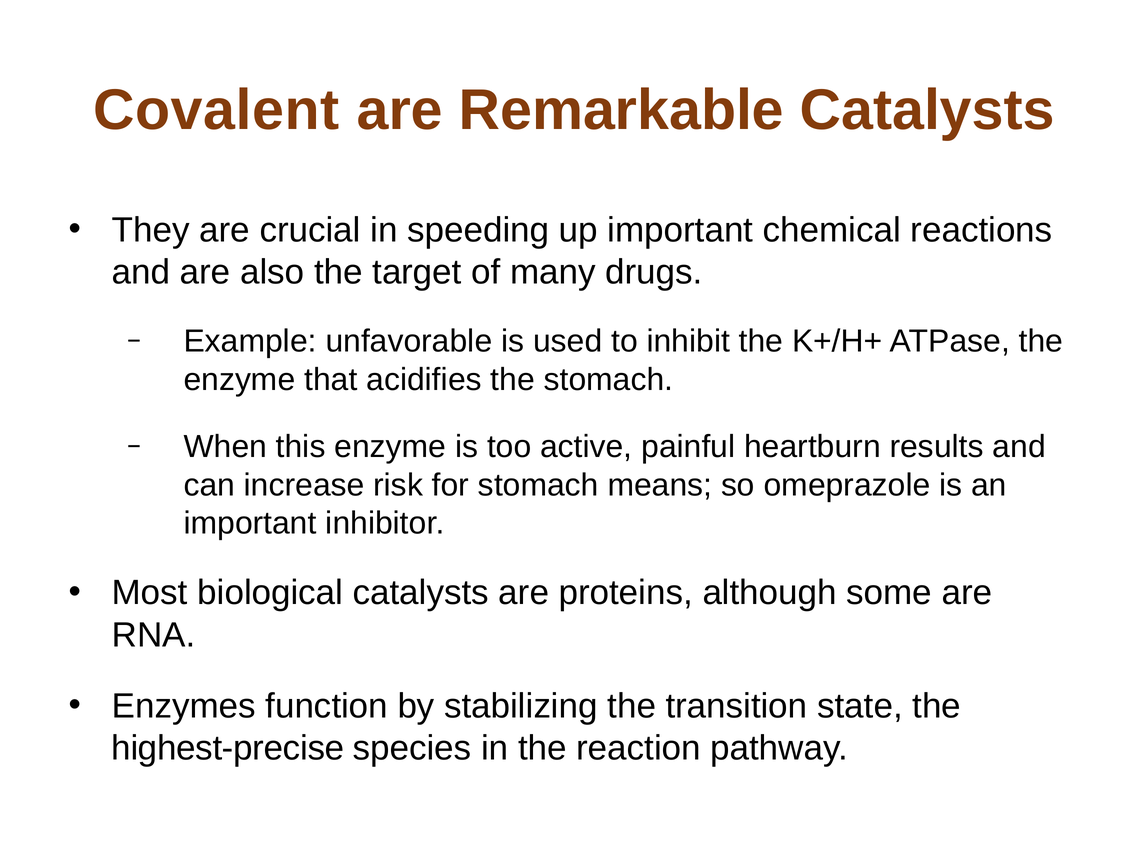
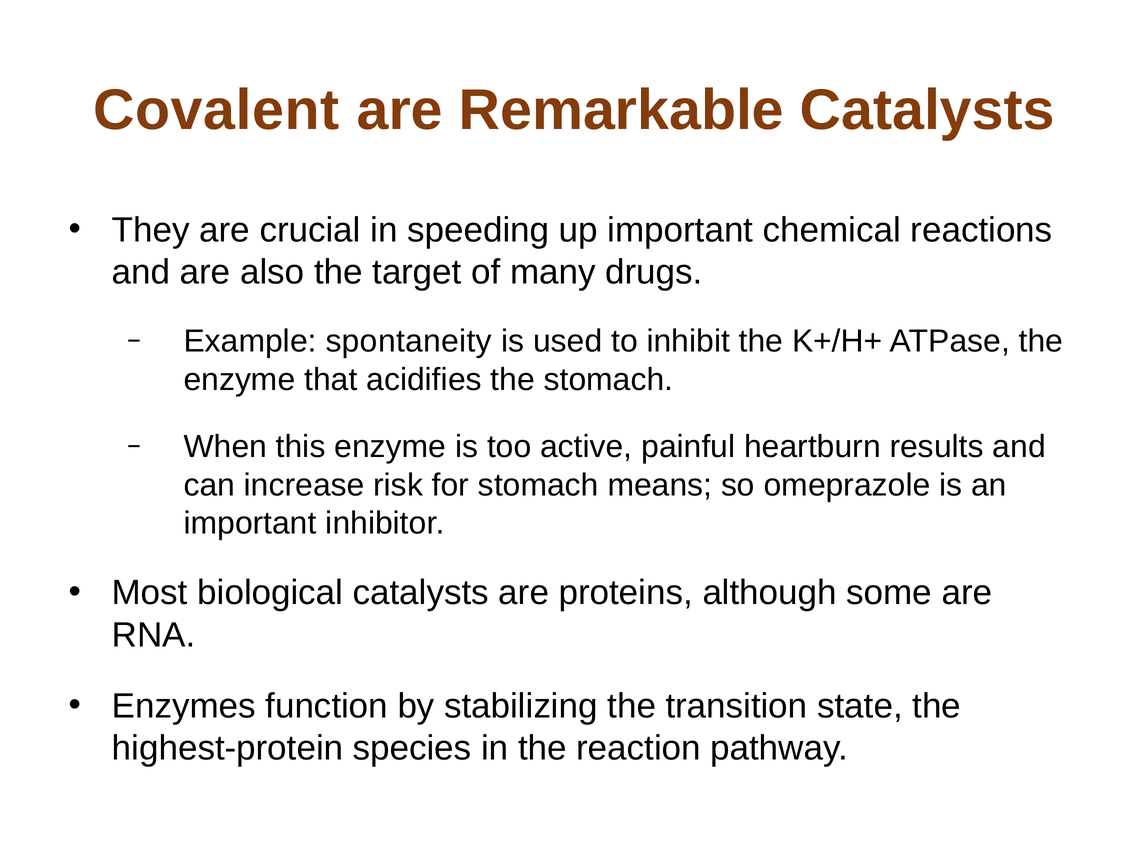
unfavorable: unfavorable -> spontaneity (409, 341)
highest-precise: highest-precise -> highest-protein (228, 748)
